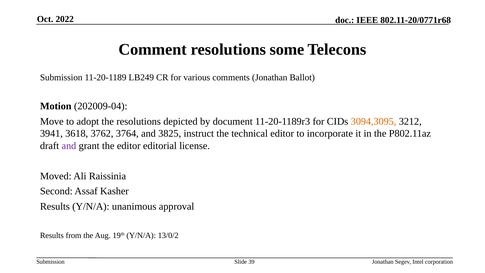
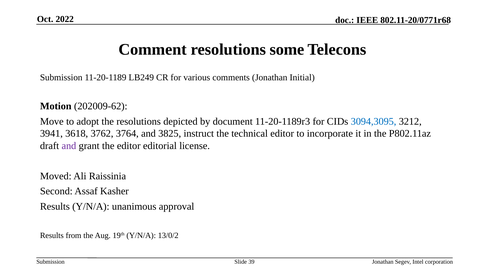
Ballot: Ballot -> Initial (302, 78)
202009-04: 202009-04 -> 202009-62 (101, 106)
3094,3095 colour: orange -> blue (374, 121)
